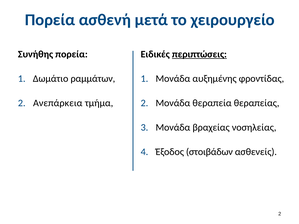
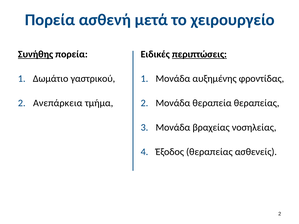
Συνήθης underline: none -> present (36, 54)
ραμμάτων: ραμμάτων -> γαστρικού (93, 79)
Έξοδος στοιβάδων: στοιβάδων -> θεραπείας (209, 152)
